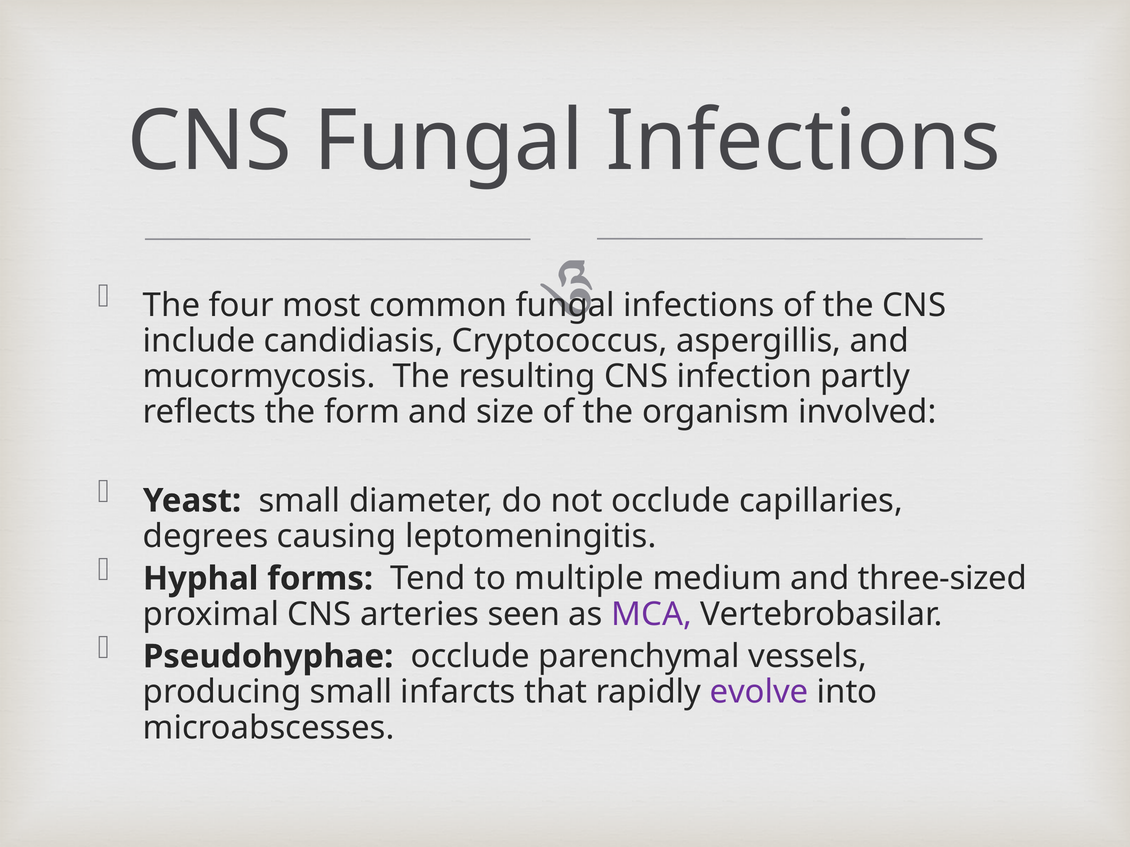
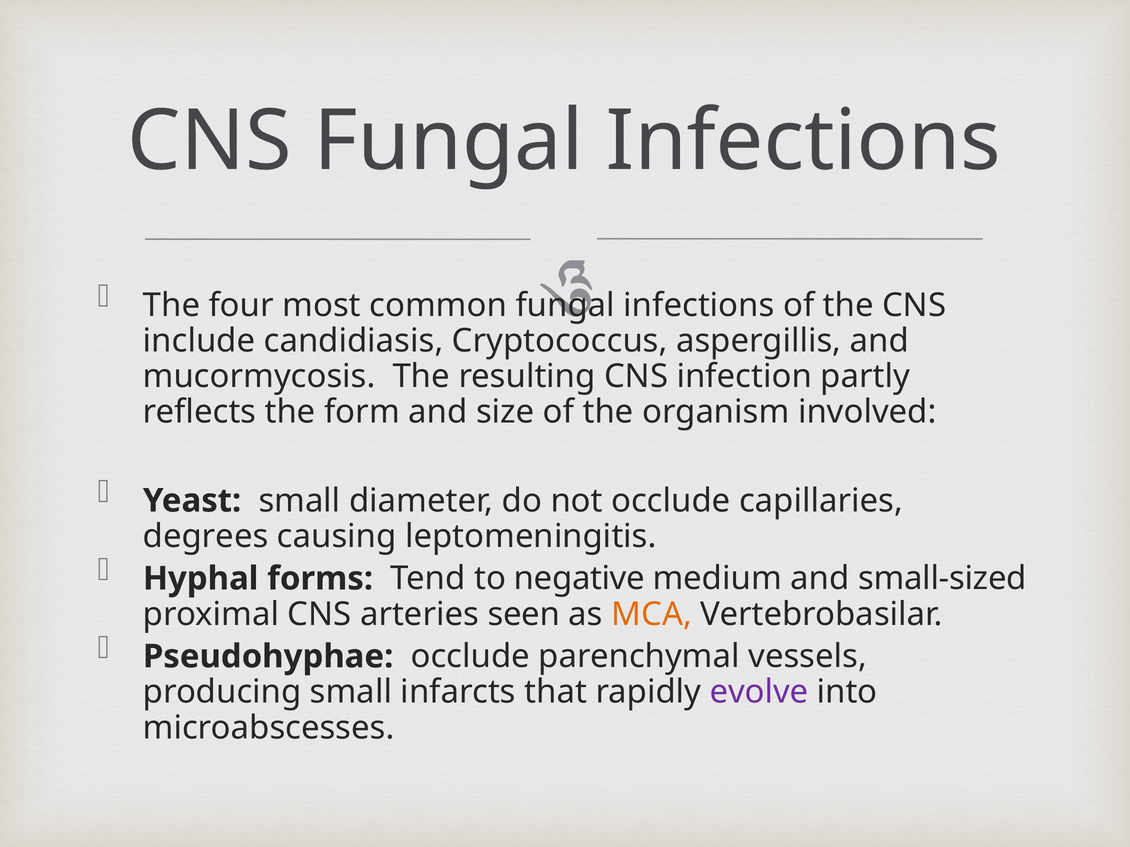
multiple: multiple -> negative (579, 579)
three-sized: three-sized -> small-sized (942, 579)
MCA colour: purple -> orange (652, 615)
